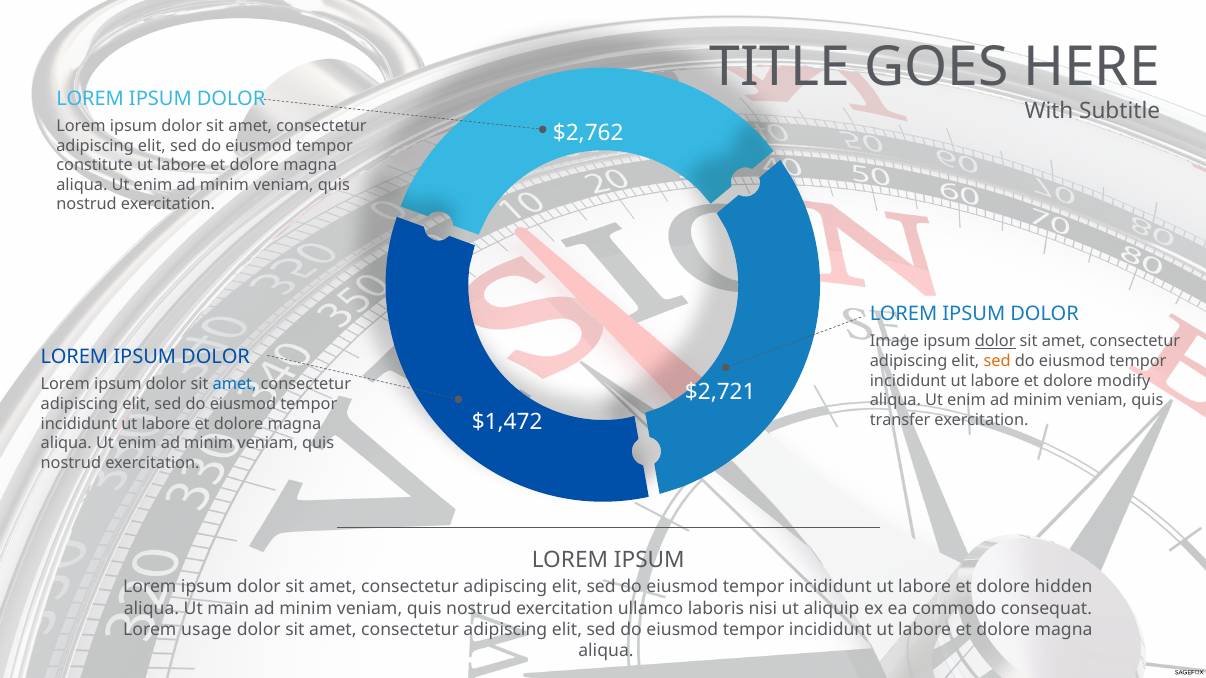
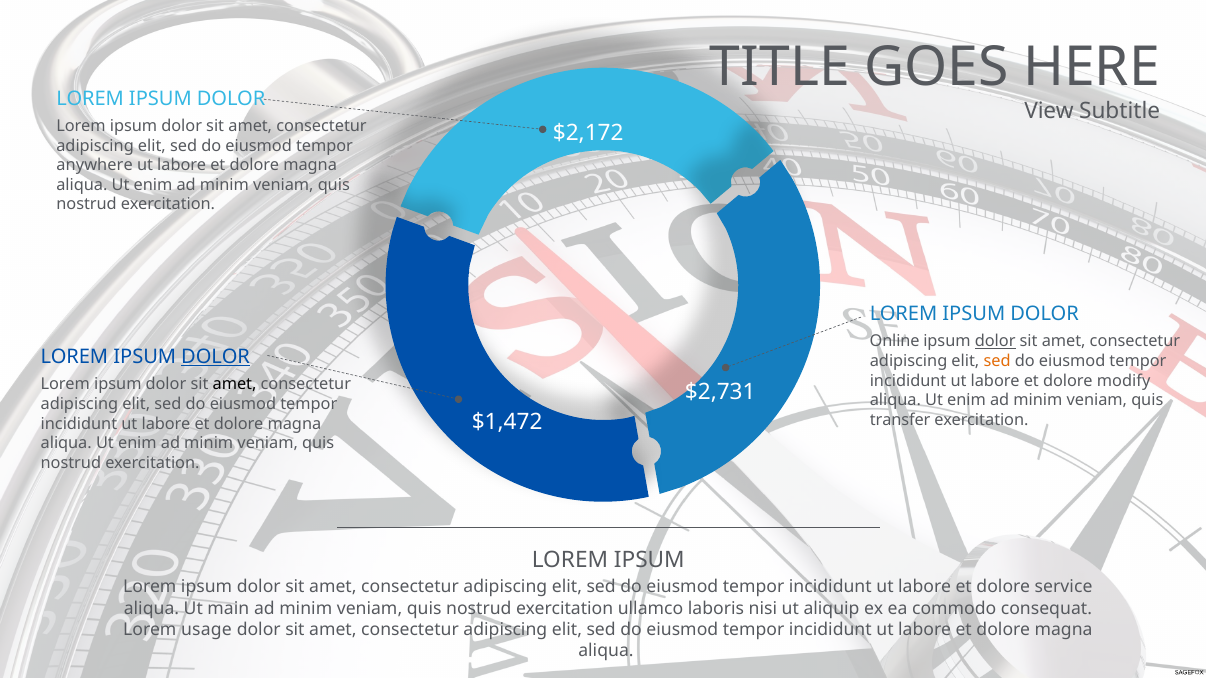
With: With -> View (1049, 111)
$2,762: $2,762 -> $2,172 (588, 133)
constitute: constitute -> anywhere (95, 165)
Image: Image -> Online (895, 342)
DOLOR underline: none -> present (216, 357)
amet colour: blue -> black (235, 385)
$2,721: $2,721 -> $2,731 (720, 392)
hidden: hidden -> service (1064, 587)
